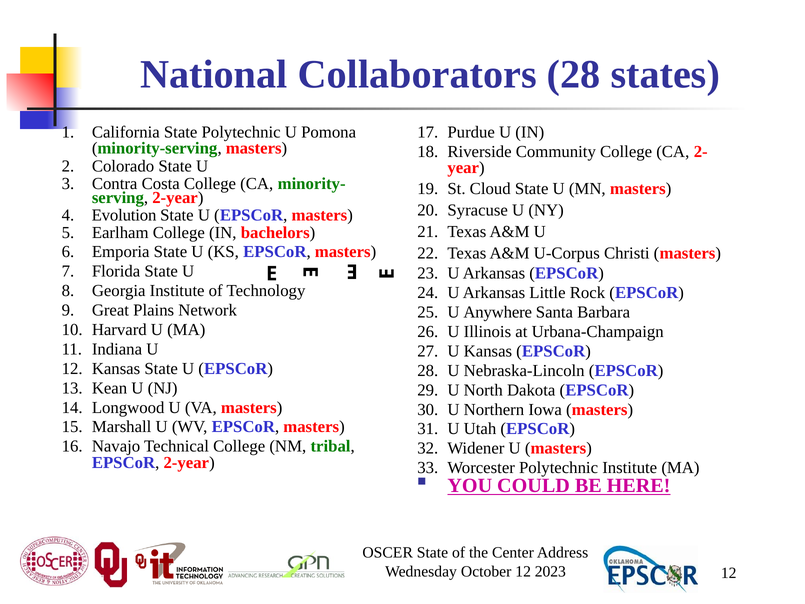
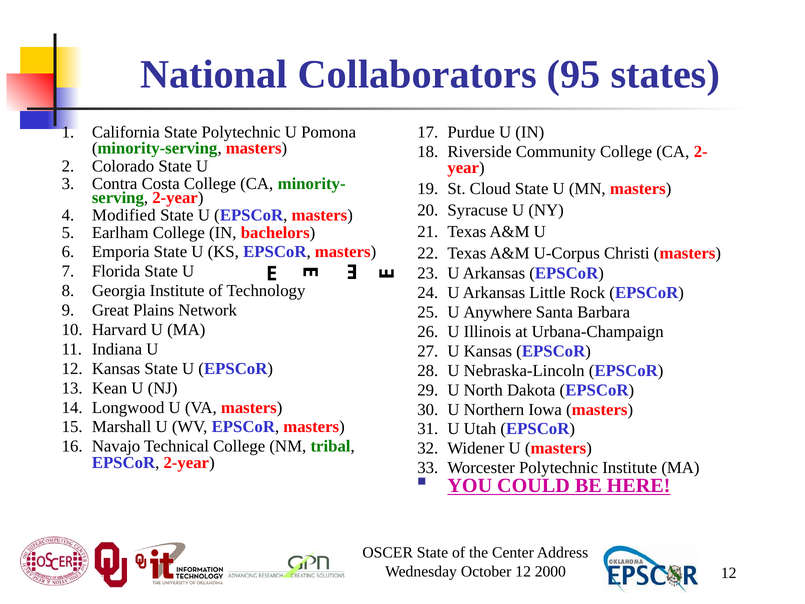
Collaborators 28: 28 -> 95 (574, 75)
Evolution: Evolution -> Modified (124, 215)
2023: 2023 -> 2000 (550, 571)
